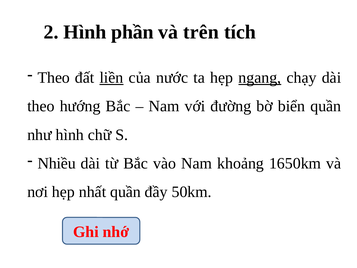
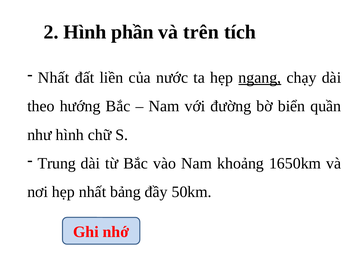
Theo: Theo -> Nhất (54, 78)
liền underline: present -> none (111, 78)
Nhiều: Nhiều -> Trung (57, 163)
nhất quần: quần -> bảng (125, 192)
